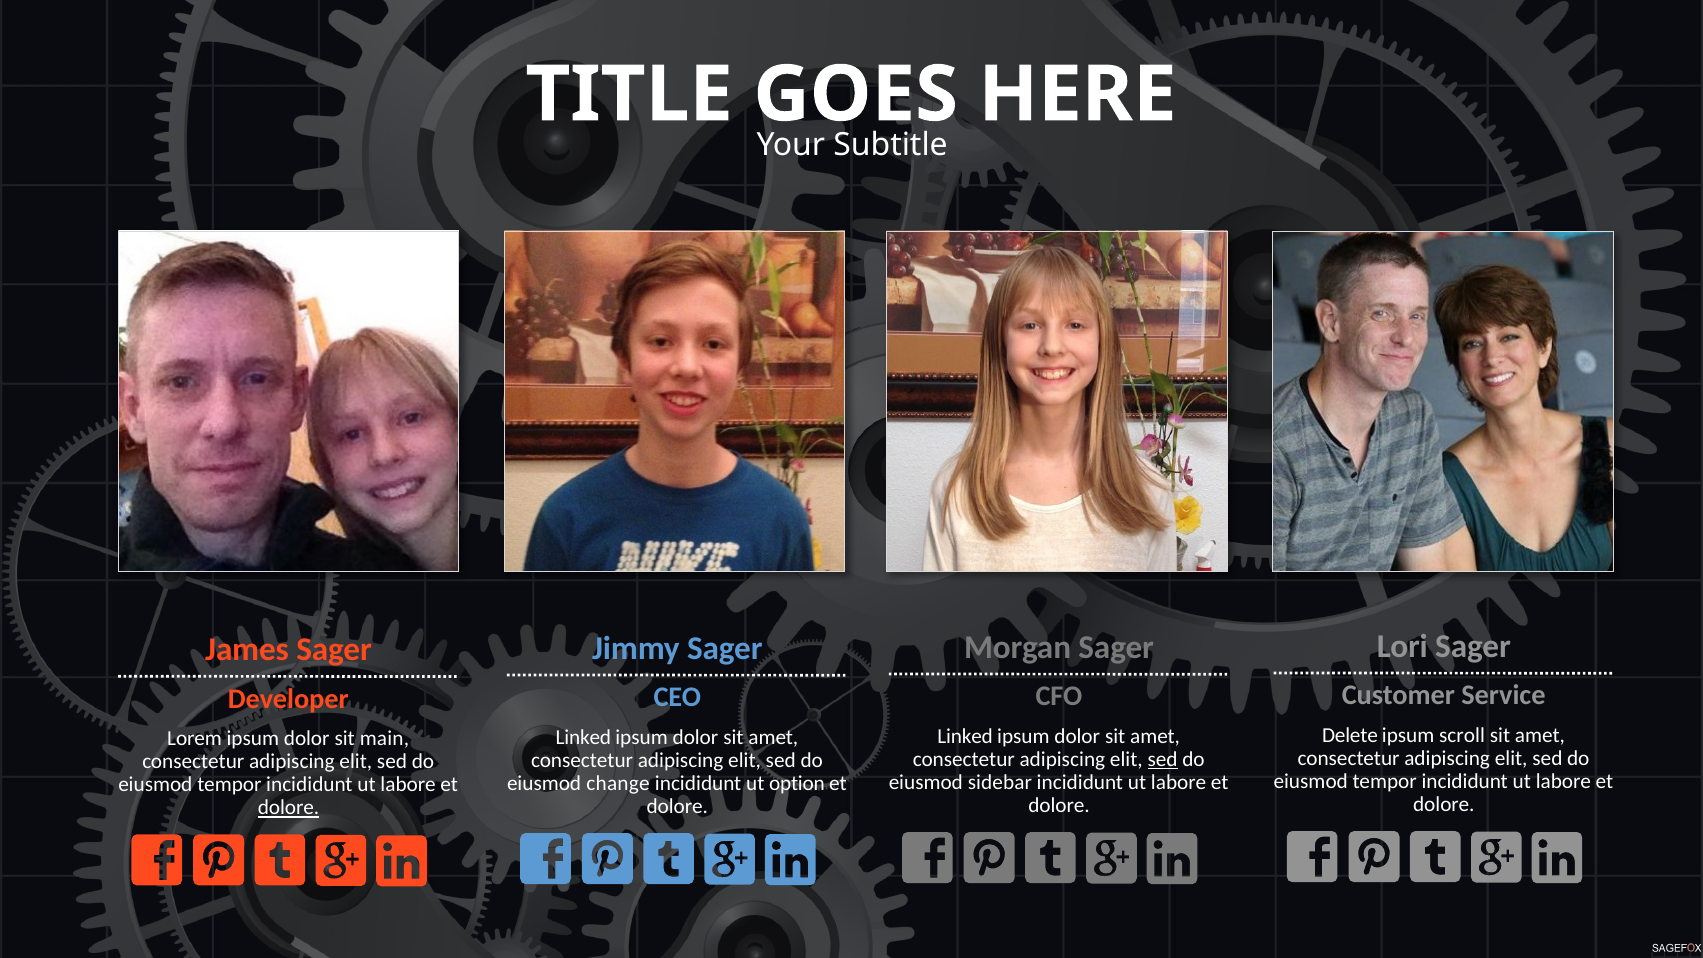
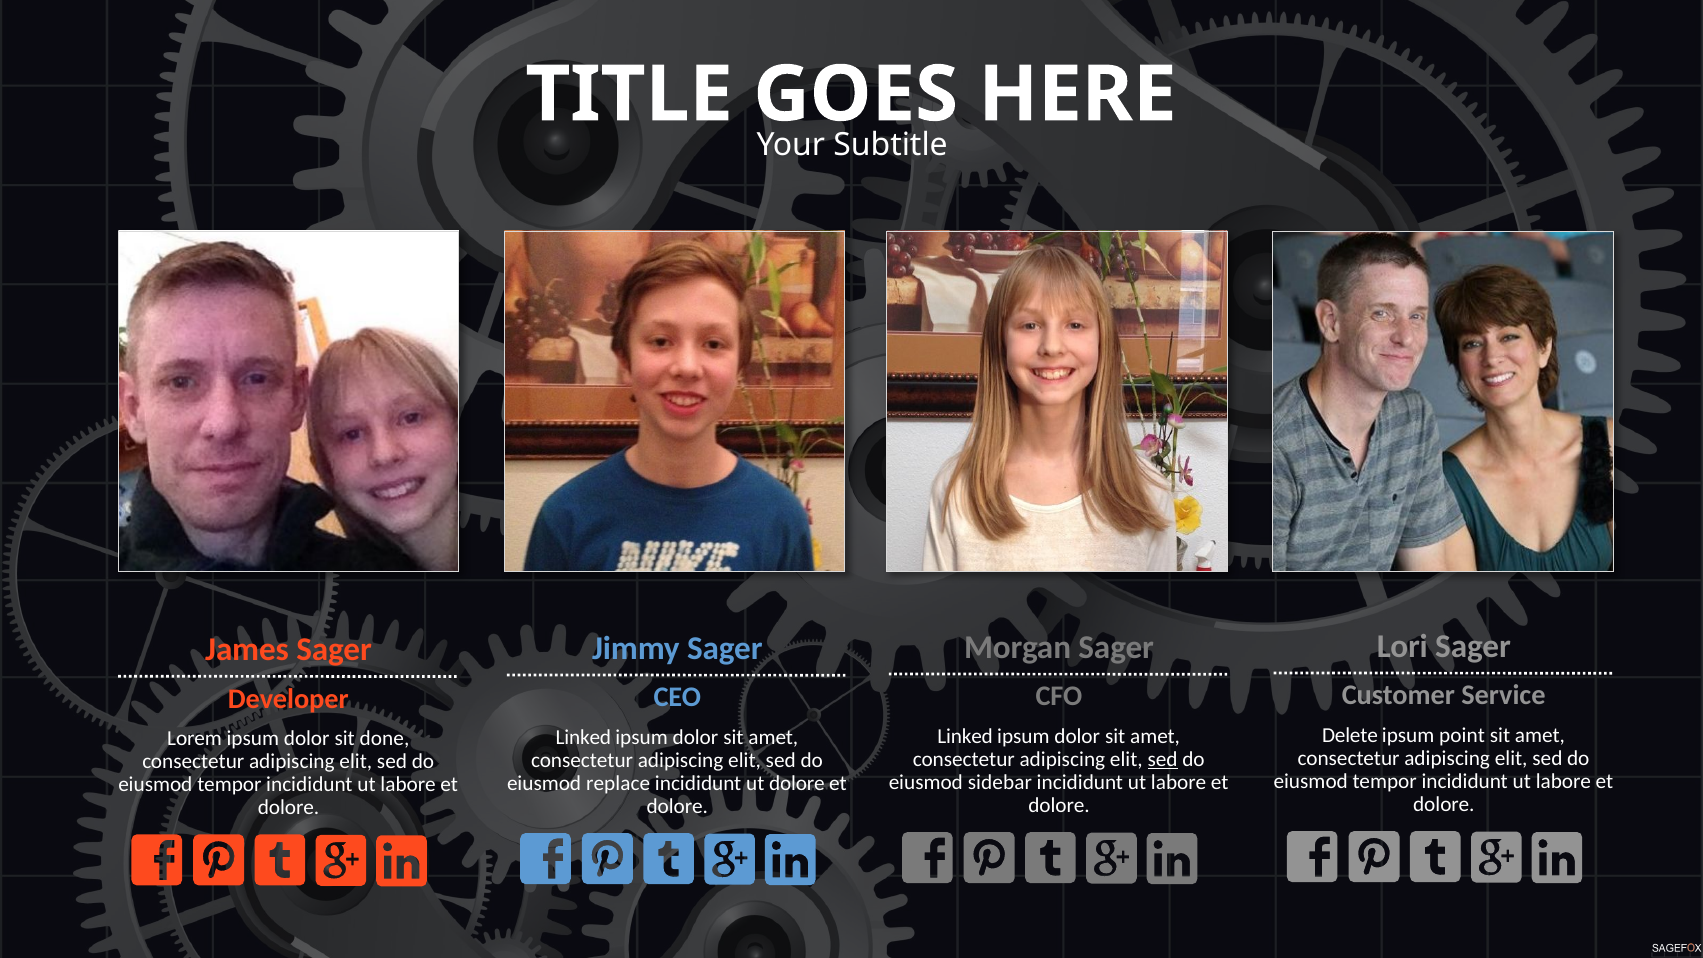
scroll: scroll -> point (1462, 736)
main: main -> done (384, 739)
change: change -> replace (618, 784)
ut option: option -> dolore (797, 784)
dolore underline: present -> none (289, 808)
